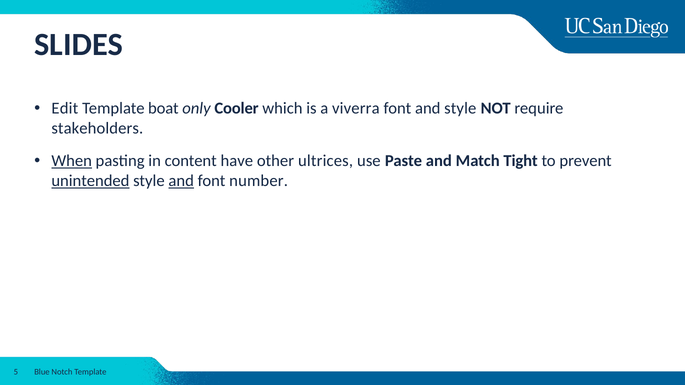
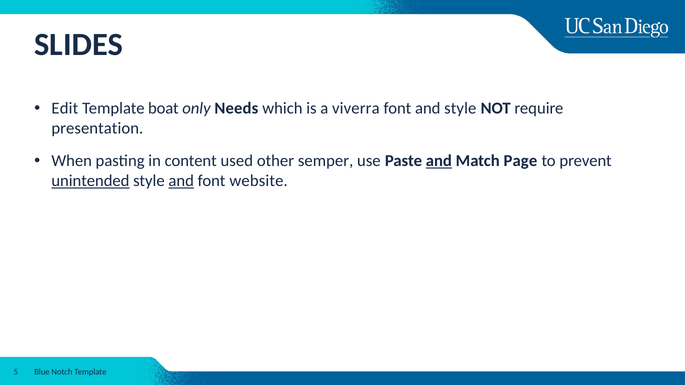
Cooler: Cooler -> Needs (236, 109)
stakeholders: stakeholders -> presentation (97, 129)
When underline: present -> none (72, 161)
have: have -> used (237, 161)
ultrices: ultrices -> semper (326, 161)
and underline: none -> present (439, 161)
Tight: Tight -> Page (520, 161)
number: number -> website (259, 181)
